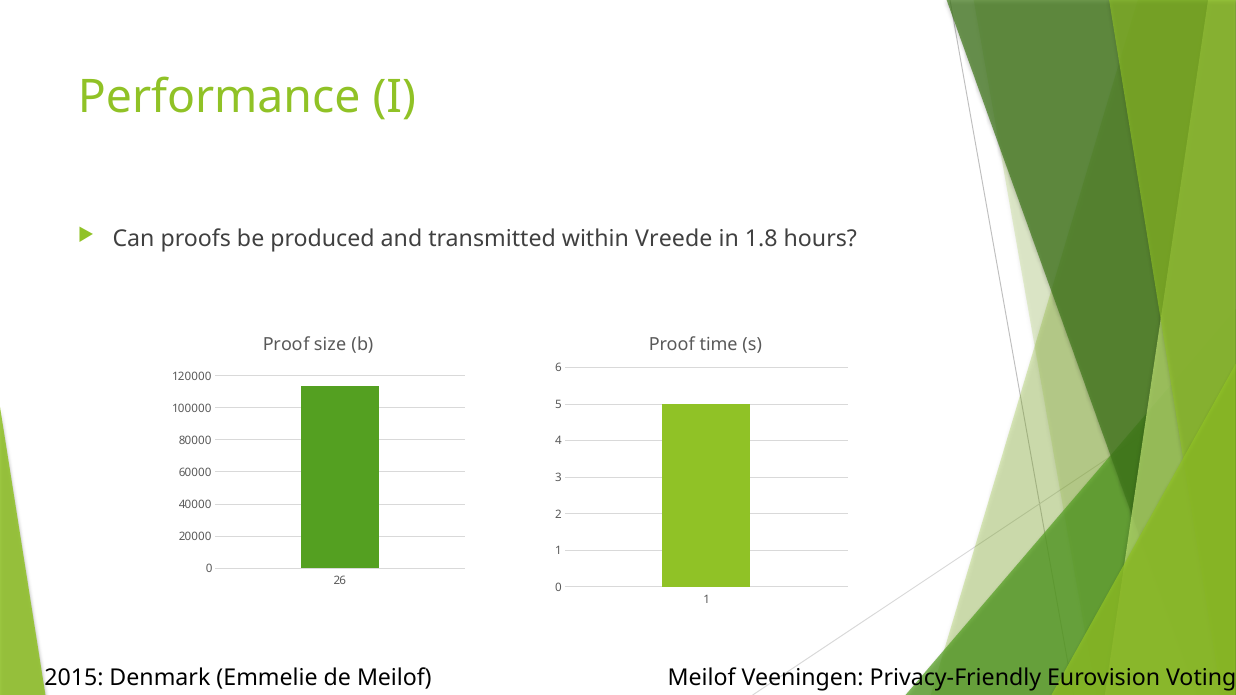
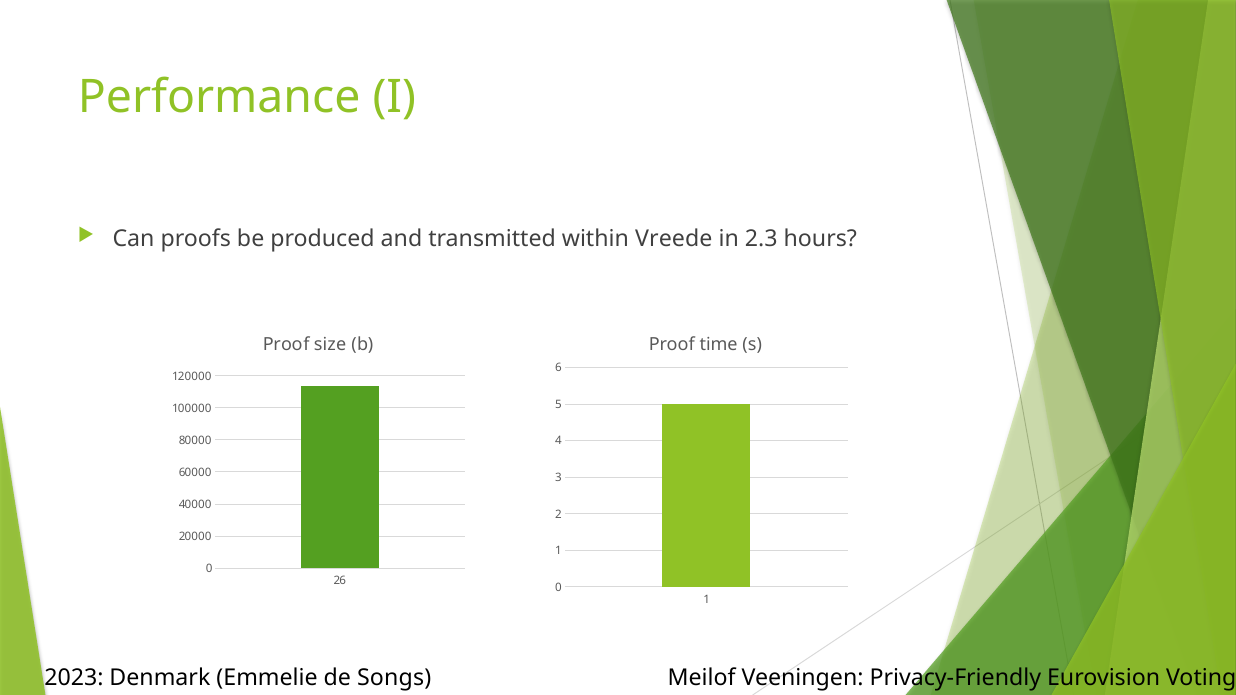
1.8: 1.8 -> 2.3 (761, 239)
2015: 2015 -> 2023 (74, 678)
de Meilof: Meilof -> Songs (394, 678)
